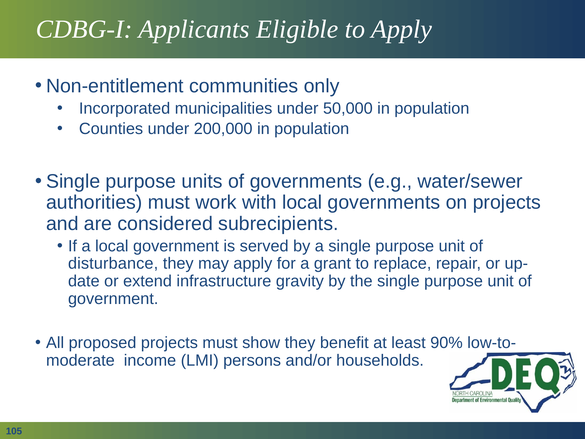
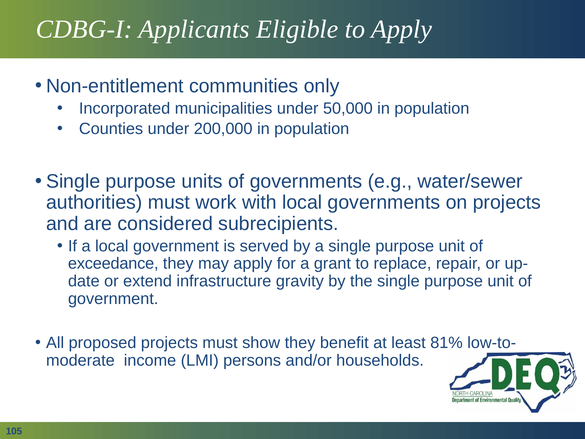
disturbance: disturbance -> exceedance (113, 263)
90%: 90% -> 81% (447, 343)
